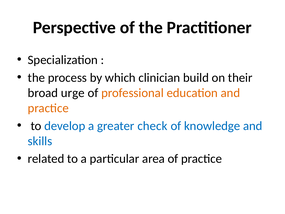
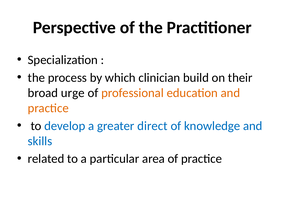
check: check -> direct (152, 126)
